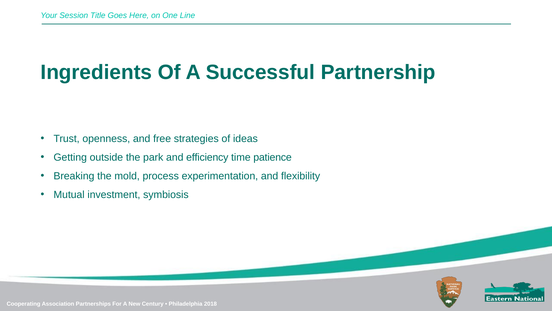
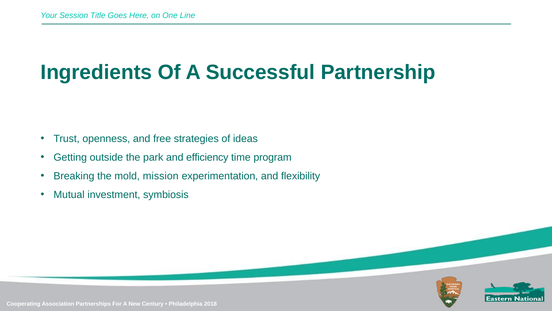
patience: patience -> program (273, 157)
process: process -> mission (161, 176)
